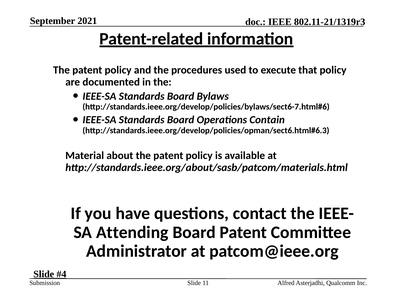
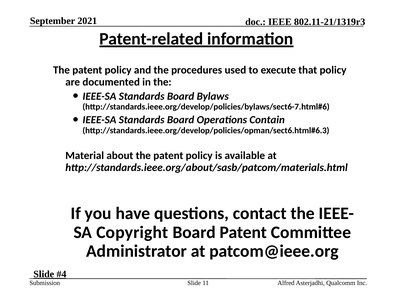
Attending: Attending -> Copyright (132, 232)
